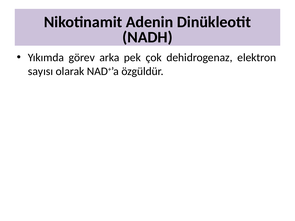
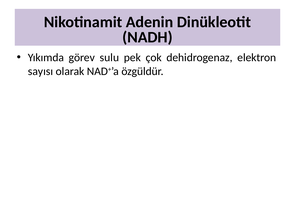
arka: arka -> sulu (109, 58)
